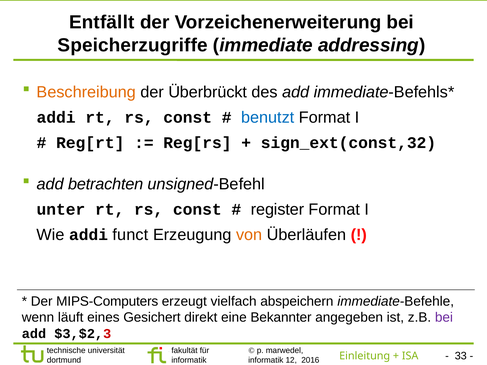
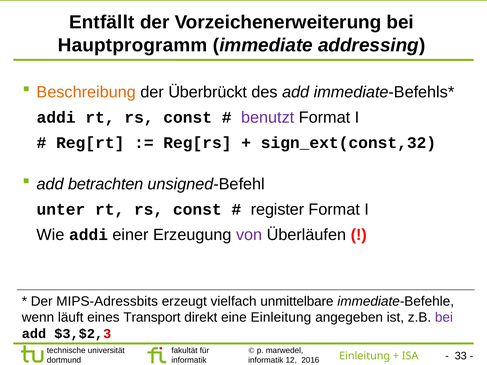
Speicherzugriffe: Speicherzugriffe -> Hauptprogramm (133, 45)
benutzt colour: blue -> purple (268, 118)
funct: funct -> einer (131, 235)
von colour: orange -> purple (249, 235)
MIPS-Computers: MIPS-Computers -> MIPS-Adressbits (107, 301)
abspeichern: abspeichern -> unmittelbare (297, 301)
Gesichert: Gesichert -> Transport (152, 318)
eine Bekannter: Bekannter -> Einleitung (281, 318)
